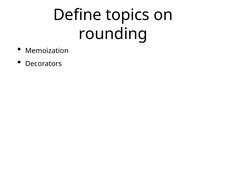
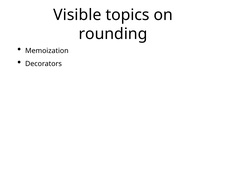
Define: Define -> Visible (77, 15)
